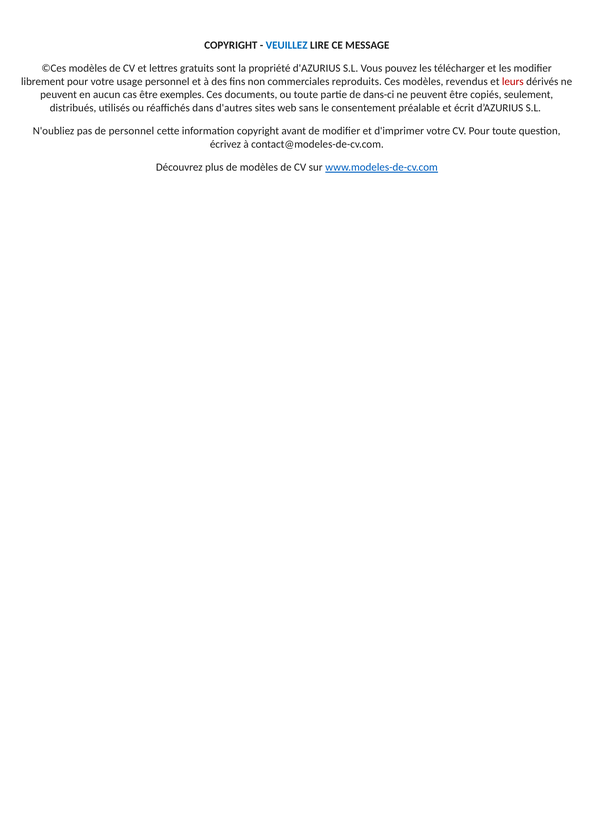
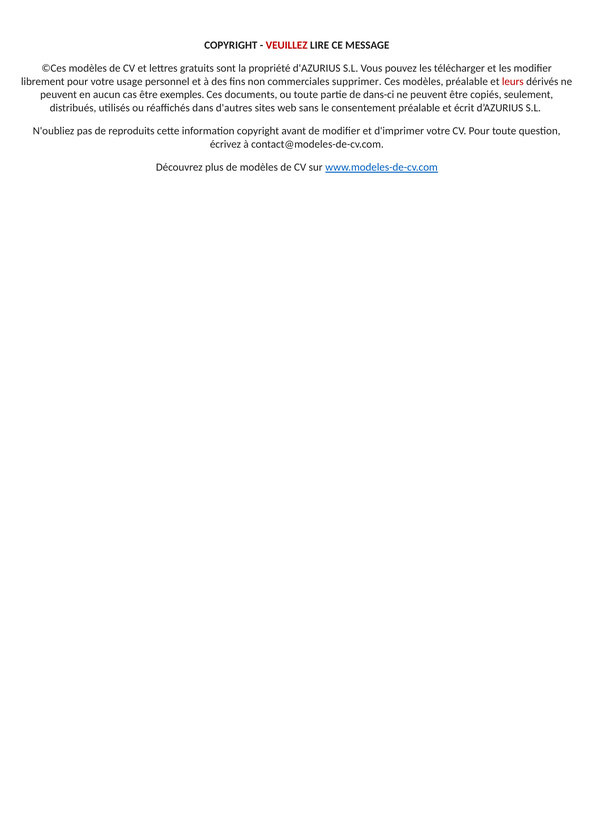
VEUILLEZ colour: blue -> red (287, 45)
reproduits: reproduits -> supprimer (357, 81)
modèles revendus: revendus -> préalable (467, 81)
de personnel: personnel -> reproduits (131, 131)
